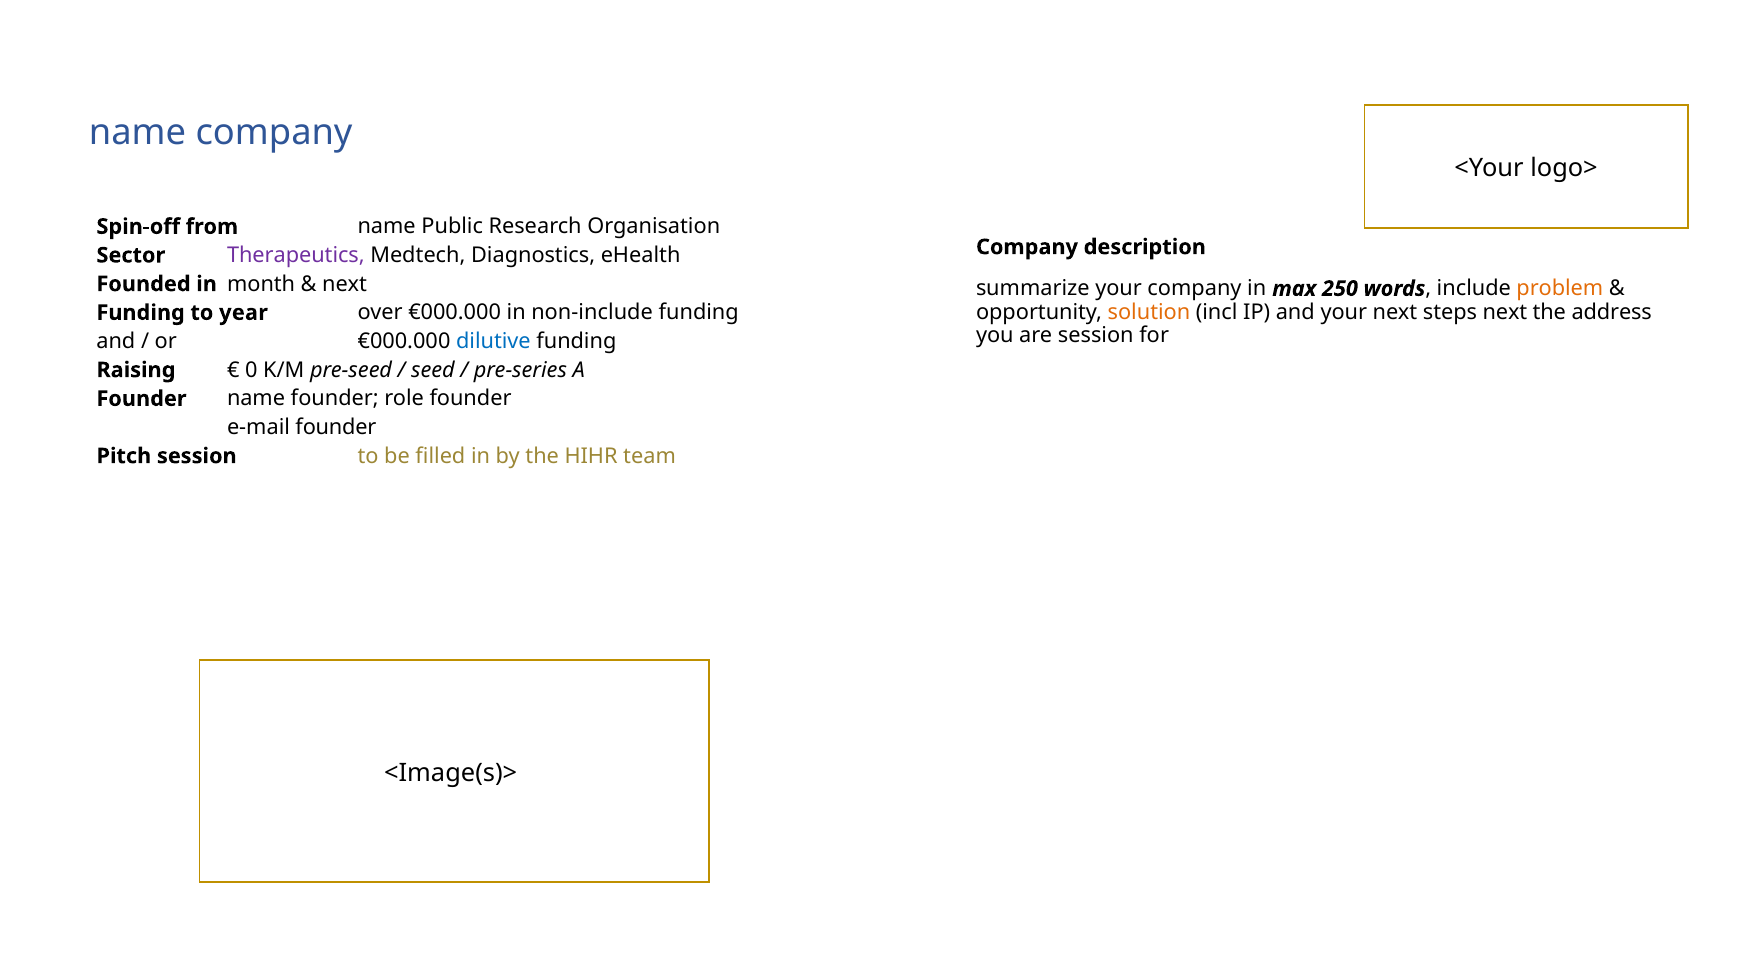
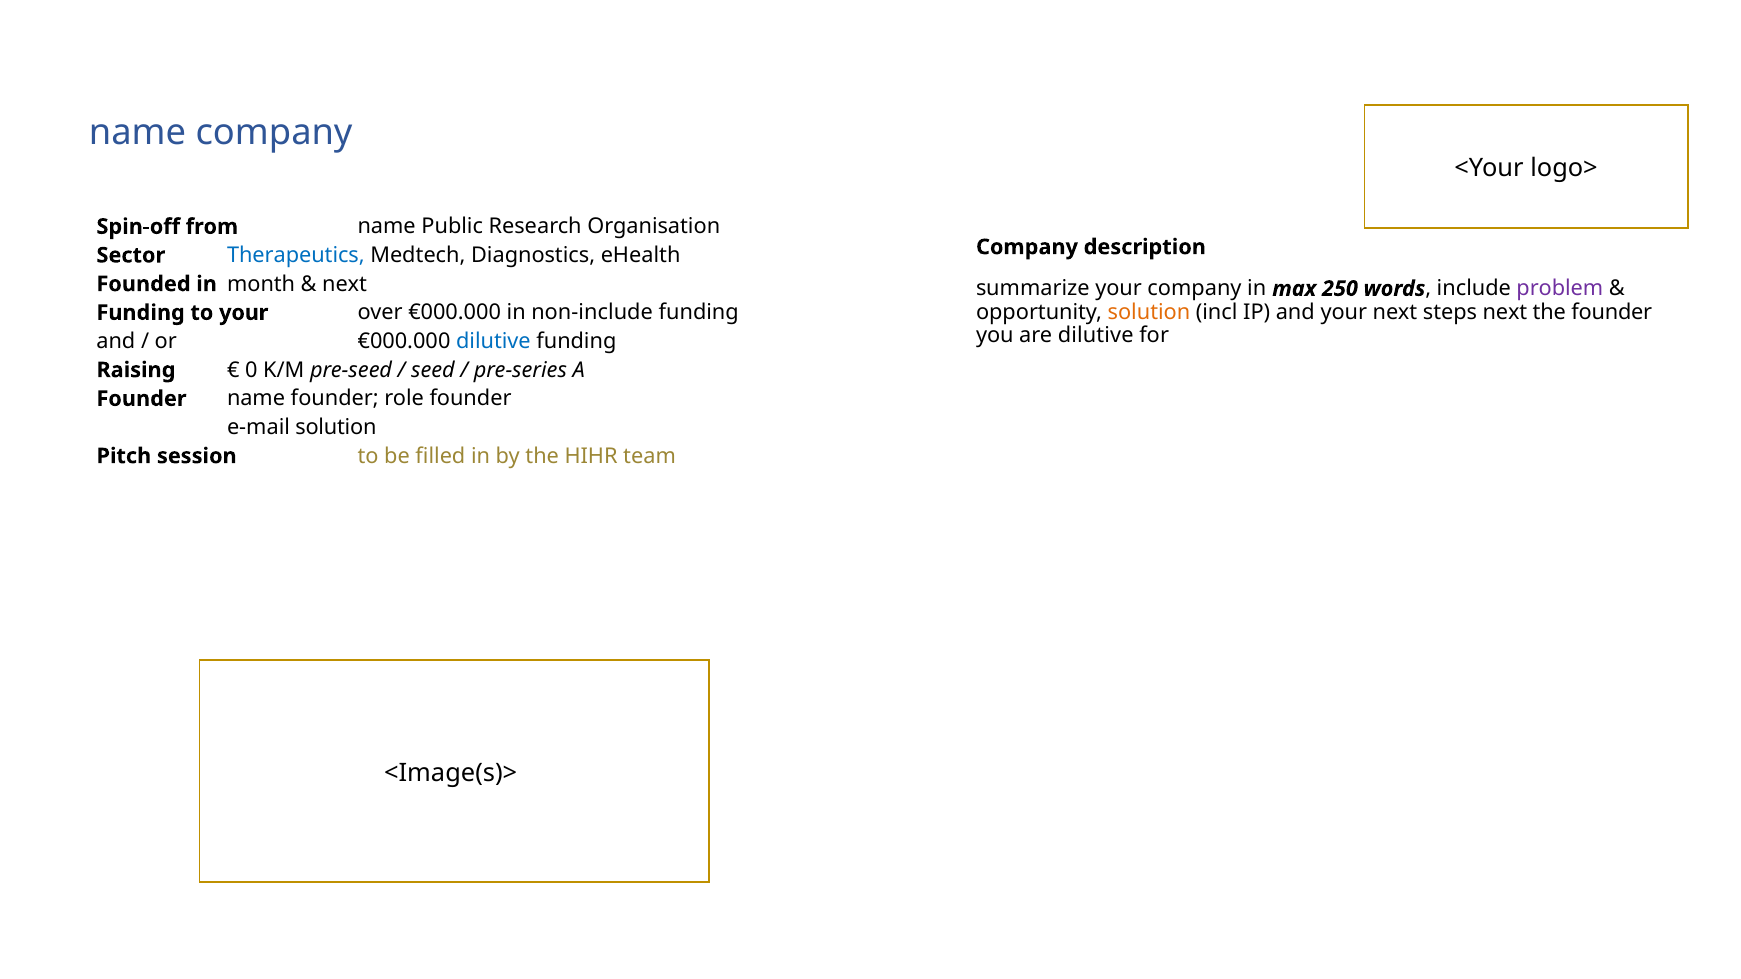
Therapeutics colour: purple -> blue (296, 255)
problem colour: orange -> purple (1560, 289)
the address: address -> founder (1612, 312)
to year: year -> your (244, 313)
are session: session -> dilutive (1096, 336)
e-mail founder: founder -> solution (336, 428)
